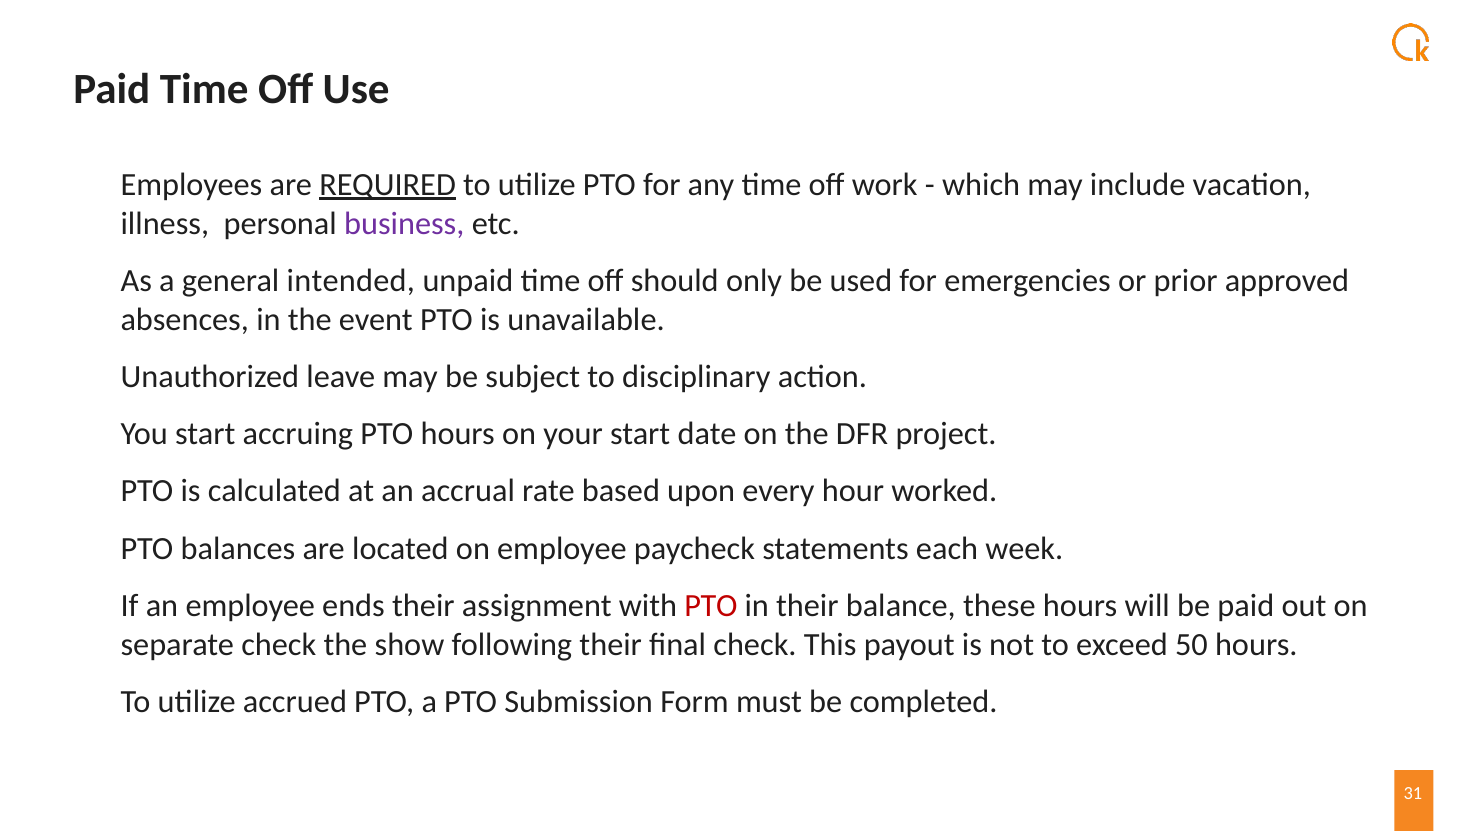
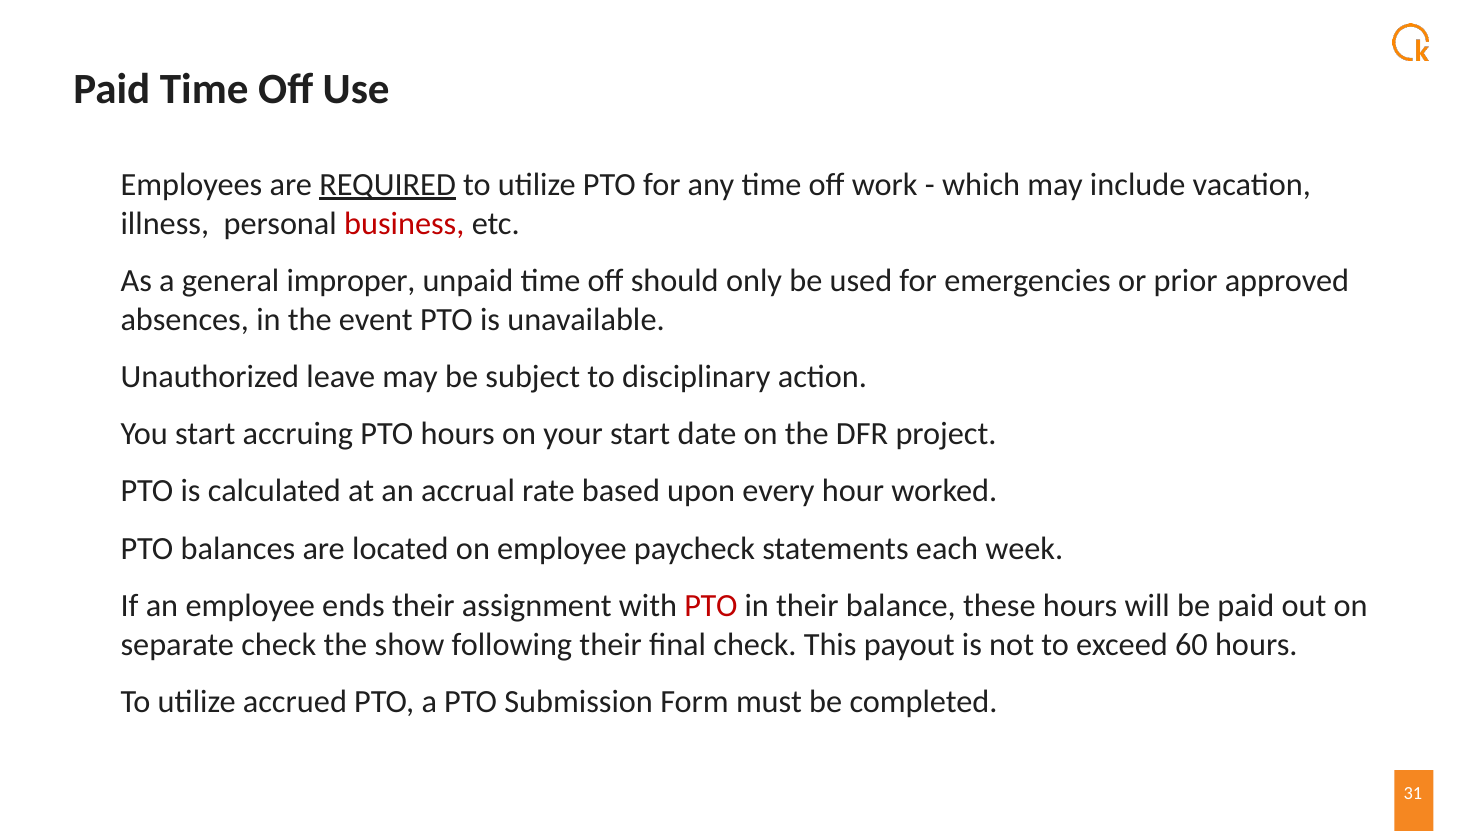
business colour: purple -> red (404, 223)
intended: intended -> improper (351, 281)
50: 50 -> 60 (1191, 644)
